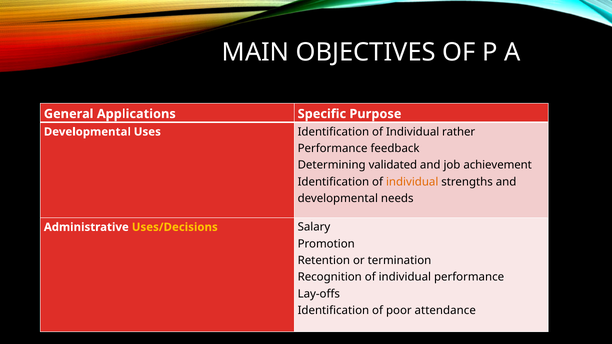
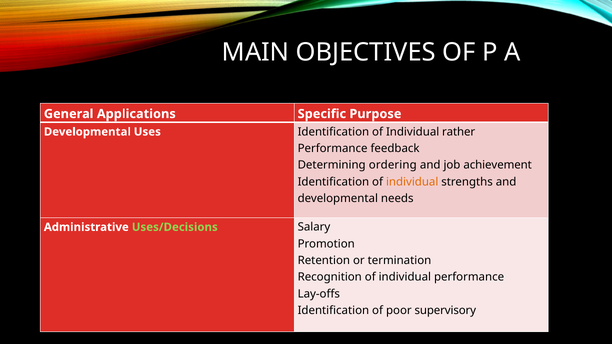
validated: validated -> ordering (393, 165)
Uses/Decisions colour: yellow -> light green (175, 227)
attendance: attendance -> supervisory (445, 311)
